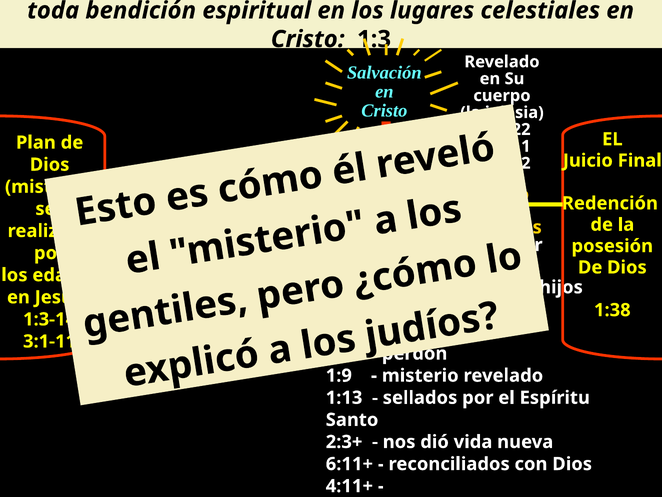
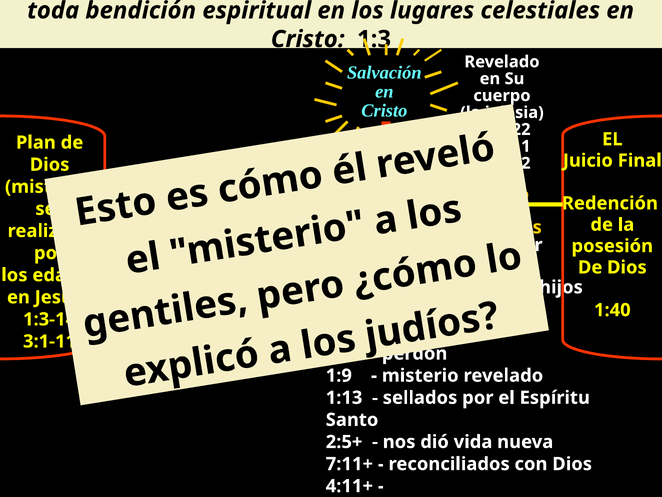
1:38: 1:38 -> 1:40 (612, 310)
2:3+: 2:3+ -> 2:5+ (344, 442)
6:11+: 6:11+ -> 7:11+ (349, 464)
